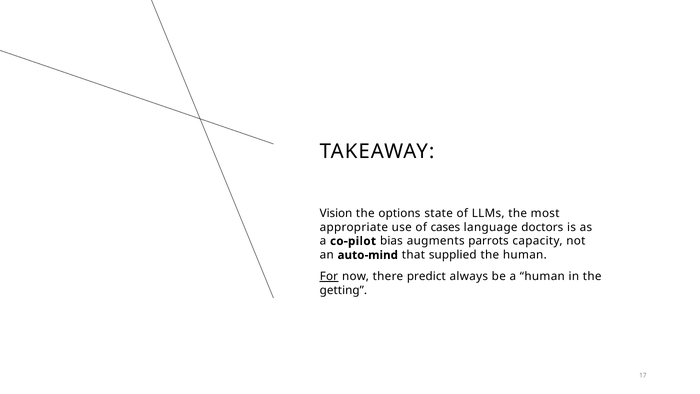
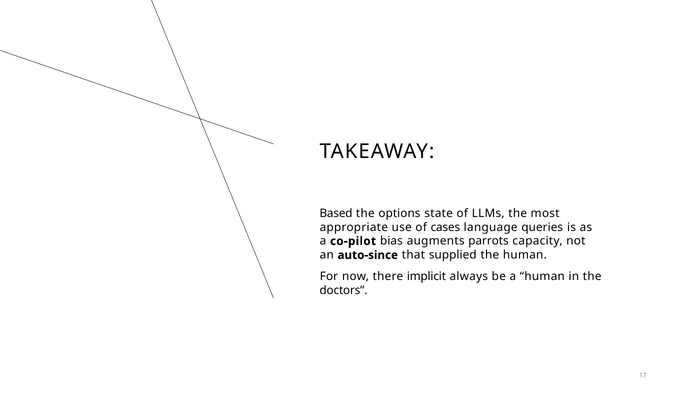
Vision: Vision -> Based (336, 213)
doctors: doctors -> queries (542, 227)
auto-mind: auto-mind -> auto-since (368, 255)
For underline: present -> none (329, 276)
predict: predict -> implicit (426, 276)
getting: getting -> doctors (343, 290)
